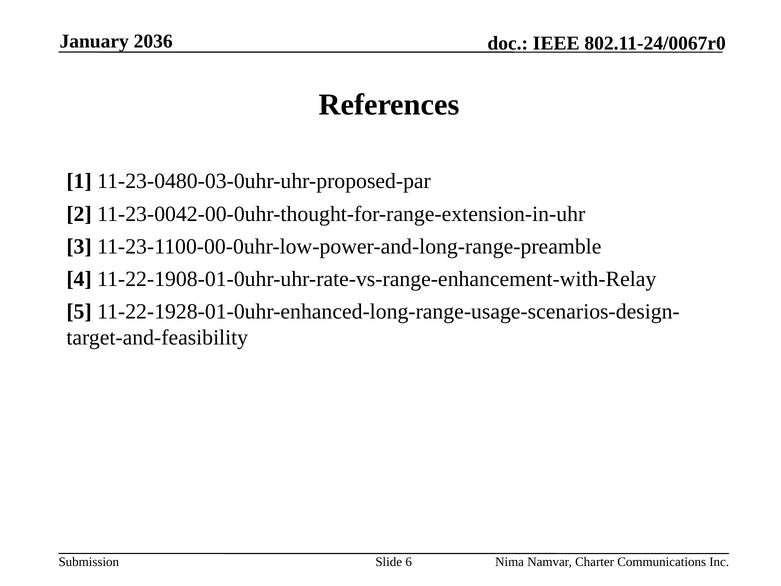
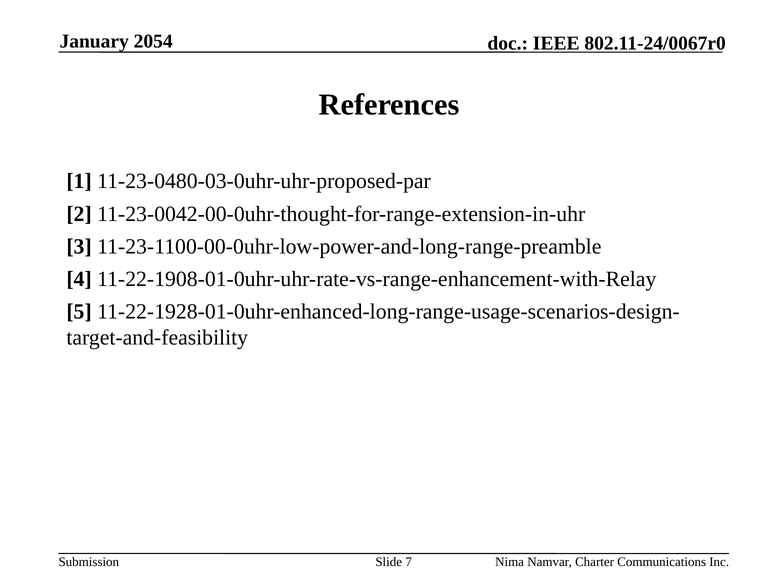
2036: 2036 -> 2054 (153, 41)
6: 6 -> 7 (409, 562)
